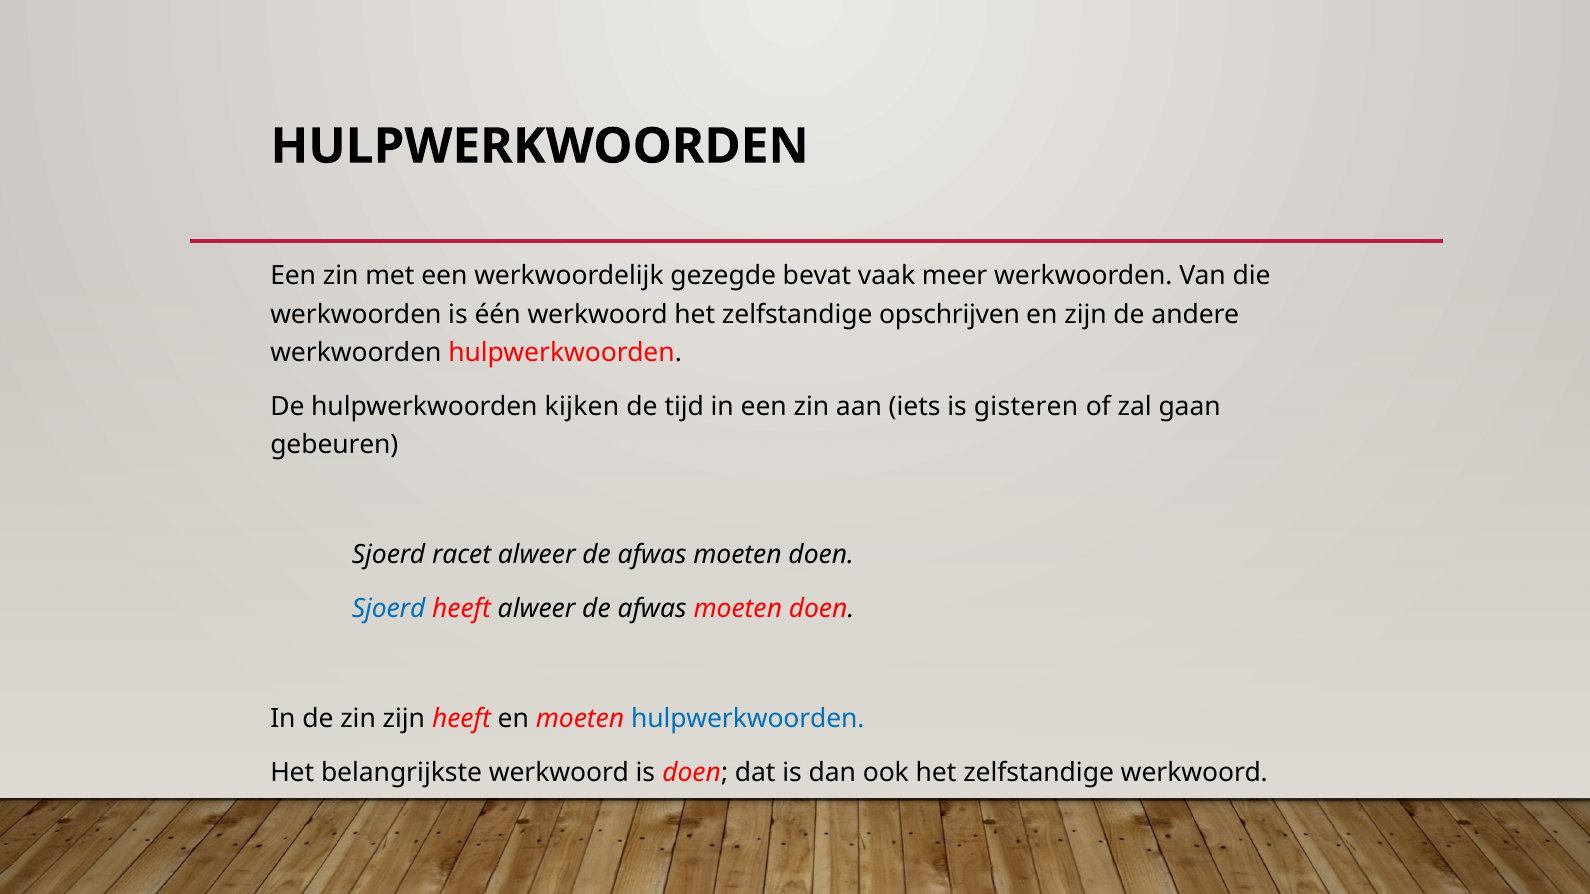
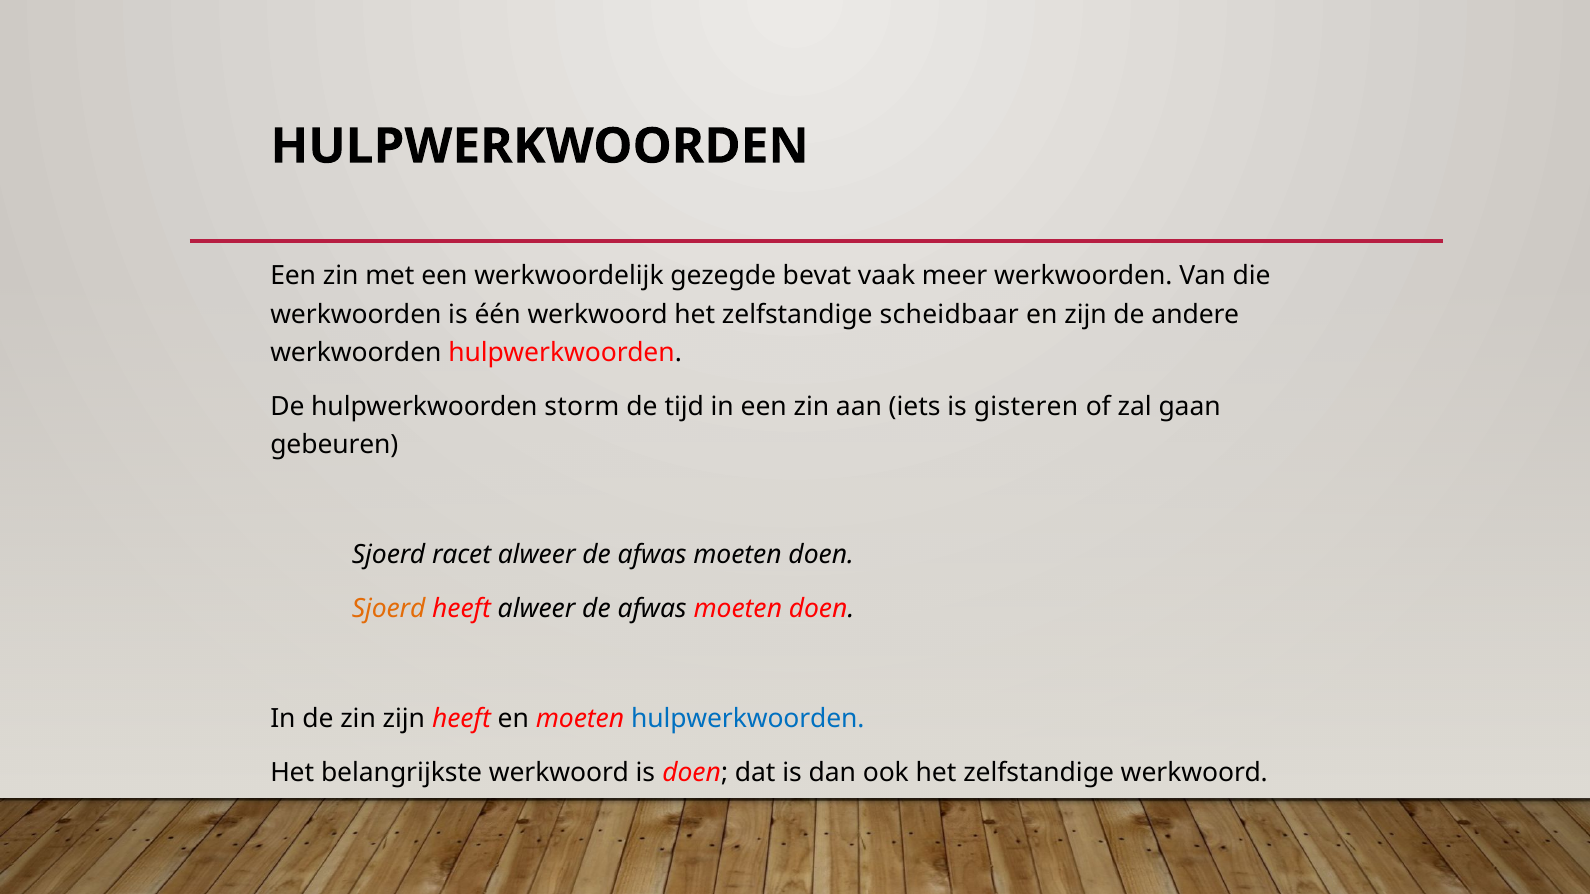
opschrijven: opschrijven -> scheidbaar (949, 314)
kijken: kijken -> storm (582, 407)
Sjoerd colour: blue -> orange (389, 609)
